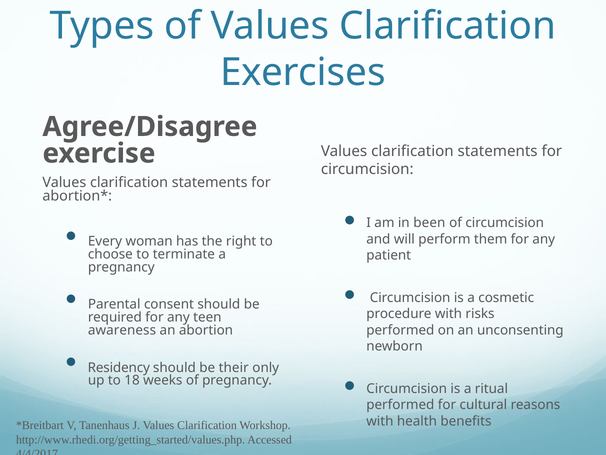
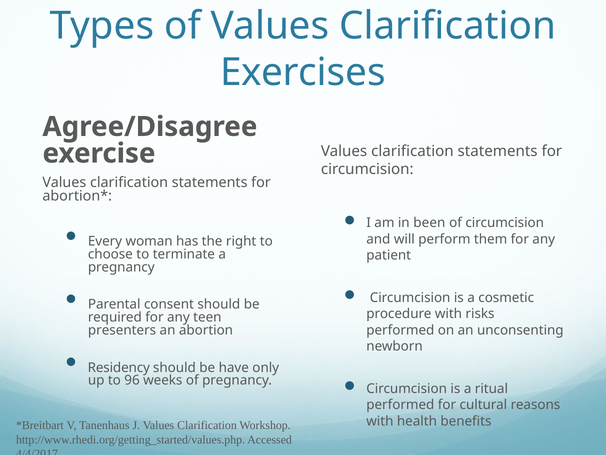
awareness: awareness -> presenters (122, 330)
their: their -> have (234, 367)
18: 18 -> 96 (132, 380)
